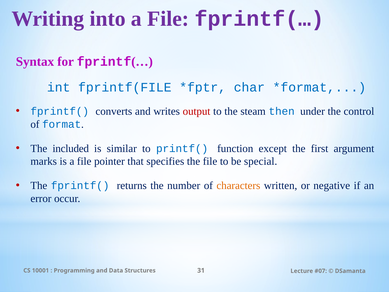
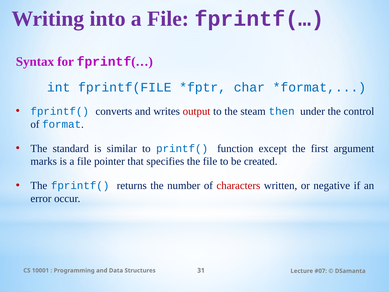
included: included -> standard (71, 148)
special: special -> created (261, 161)
characters colour: orange -> red (238, 185)
